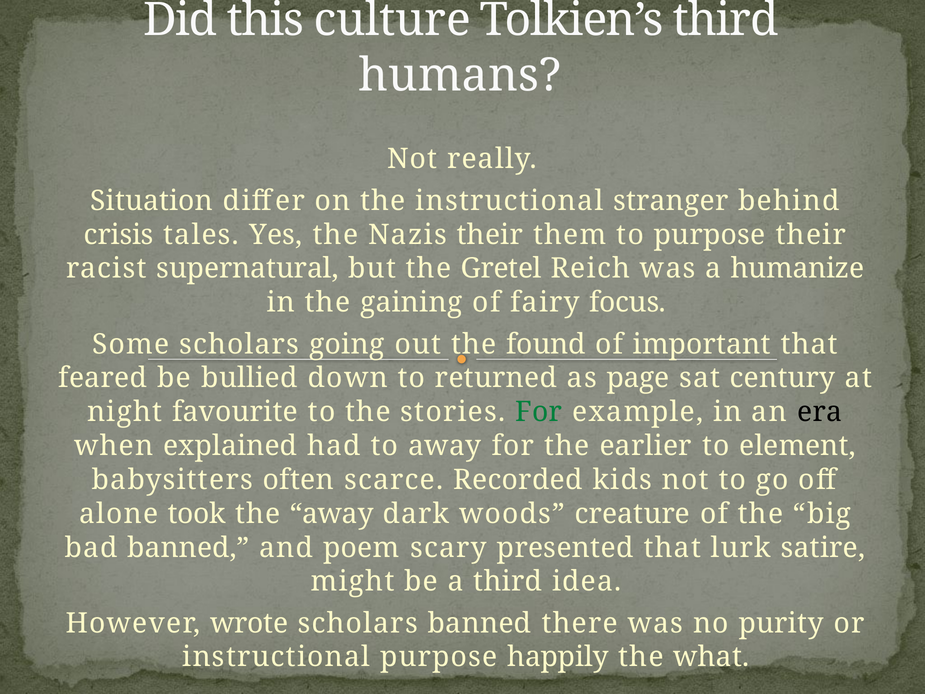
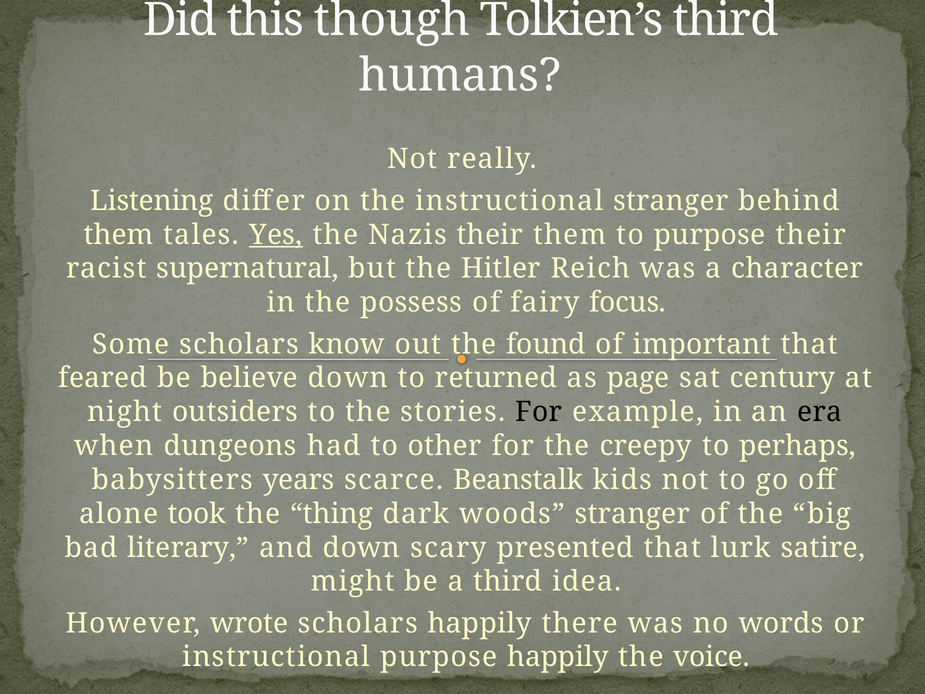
culture: culture -> though (392, 20)
Situation: Situation -> Listening (152, 201)
crisis: crisis -> them (119, 235)
Yes underline: none -> present (276, 235)
Gretel: Gretel -> Hitler (501, 269)
humanize: humanize -> character (797, 269)
gaining: gaining -> possess (411, 302)
going: going -> know (347, 344)
bullied: bullied -> believe (250, 378)
favourite: favourite -> outsiders (235, 412)
For colour: green -> black (539, 412)
explained: explained -> dungeons (230, 446)
to away: away -> other (445, 446)
earlier: earlier -> creepy (646, 446)
element: element -> perhaps (798, 446)
often: often -> years (299, 480)
Recorded: Recorded -> Beanstalk (518, 480)
the away: away -> thing (332, 514)
woods creature: creature -> stranger (632, 514)
bad banned: banned -> literary (188, 547)
and poem: poem -> down (361, 547)
scholars banned: banned -> happily (480, 623)
purity: purity -> words (781, 623)
what: what -> voice (711, 657)
